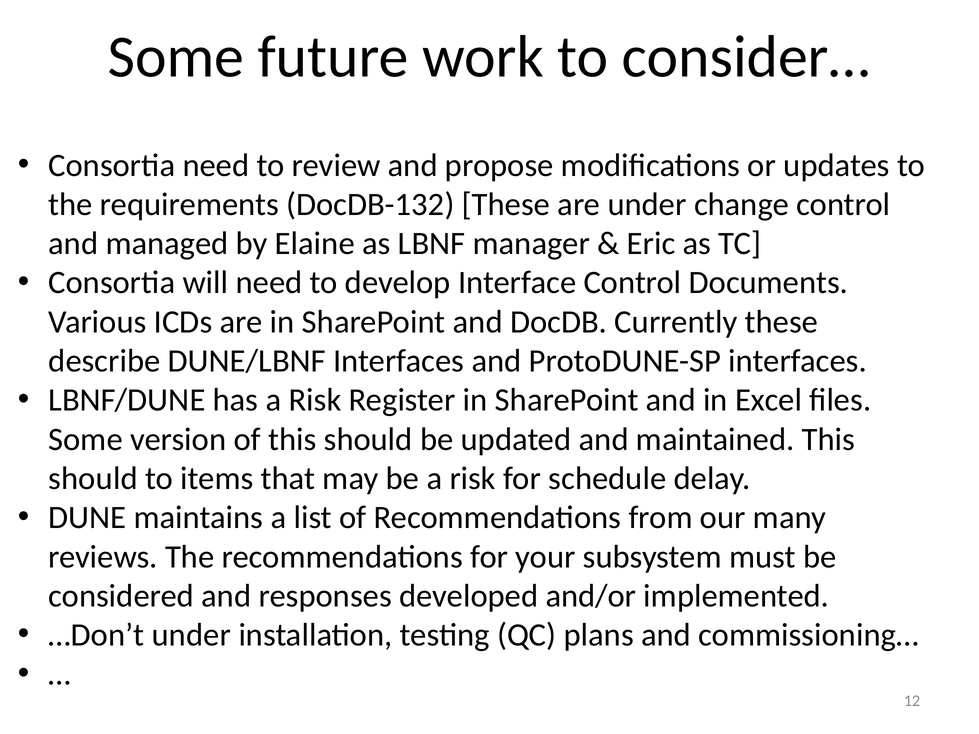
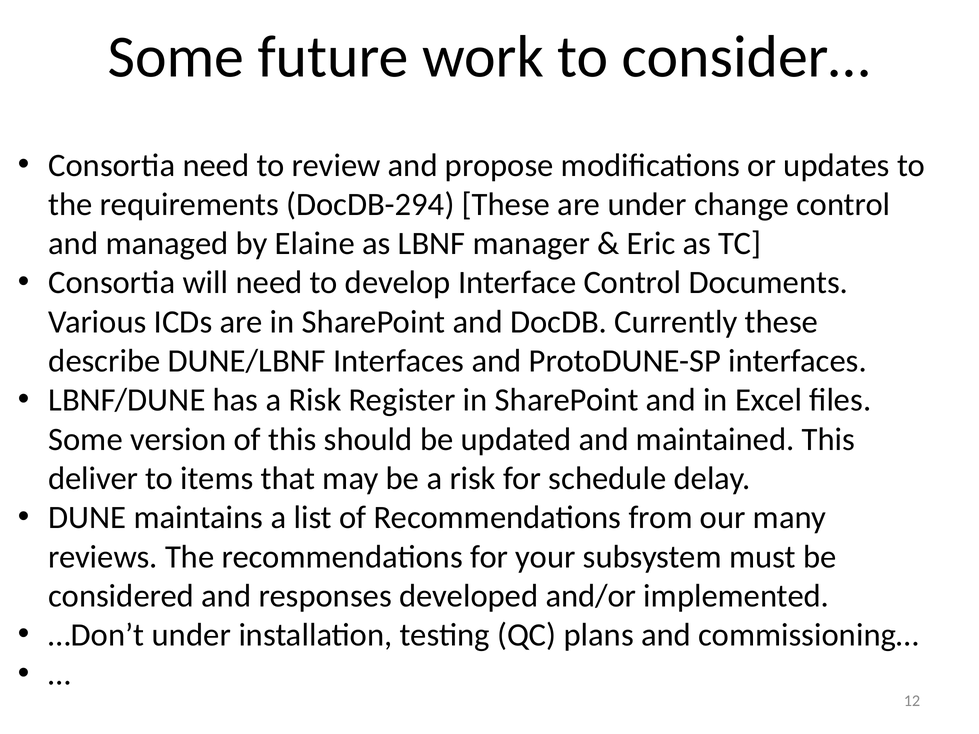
DocDB-132: DocDB-132 -> DocDB-294 (370, 204)
should: should -> deliver (93, 479)
